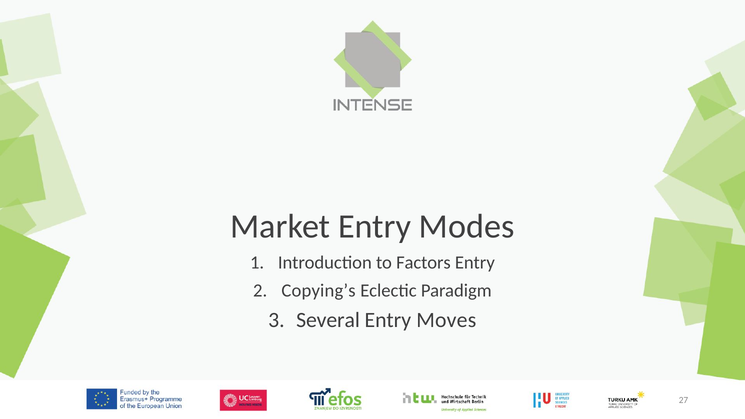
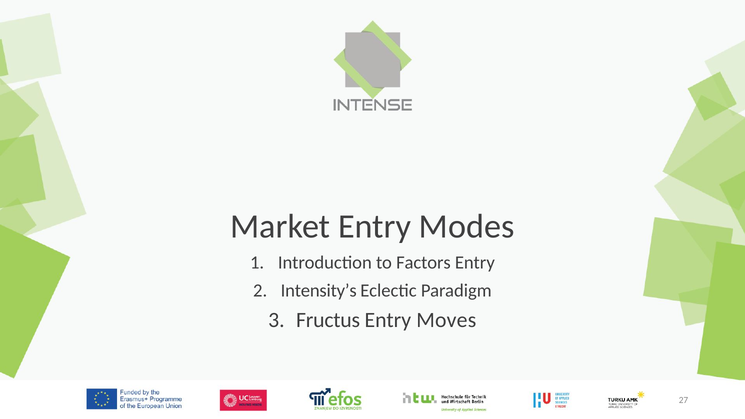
Copying’s: Copying’s -> Intensity’s (319, 290)
Several: Several -> Fructus (328, 320)
